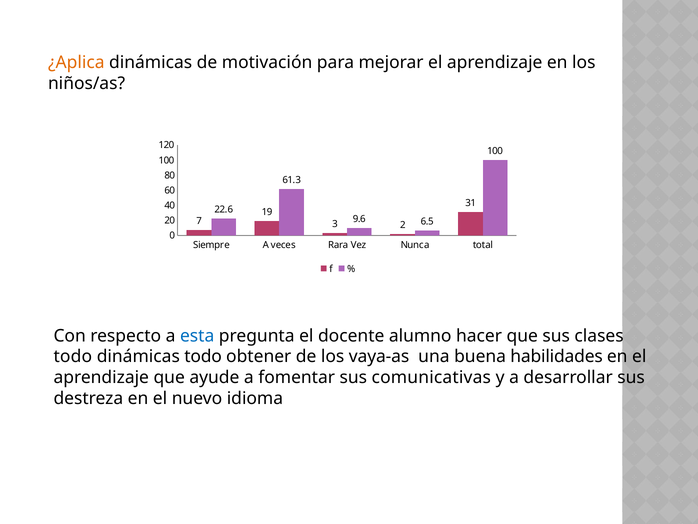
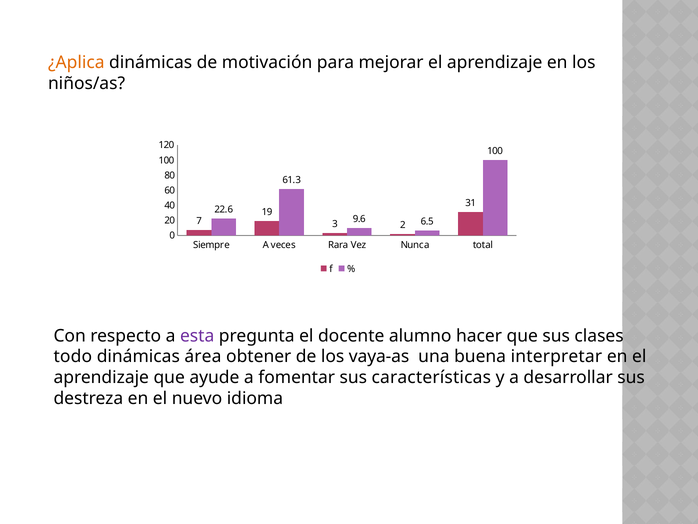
esta colour: blue -> purple (197, 335)
dinámicas todo: todo -> área (203, 356)
habilidades: habilidades -> interpretar (556, 356)
comunicativas: comunicativas -> características (431, 377)
